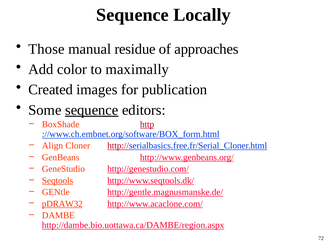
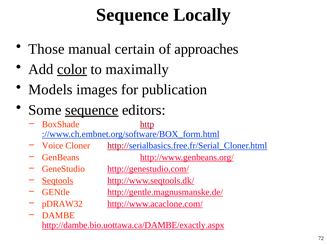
residue: residue -> certain (135, 49)
color underline: none -> present (72, 69)
Created: Created -> Models (51, 90)
Align: Align -> Voice (53, 146)
pDRAW32 underline: present -> none (62, 204)
http://dambe.bio.uottawa.ca/DAMBE/region.aspx: http://dambe.bio.uottawa.ca/DAMBE/region.aspx -> http://dambe.bio.uottawa.ca/DAMBE/exactly.aspx (133, 225)
